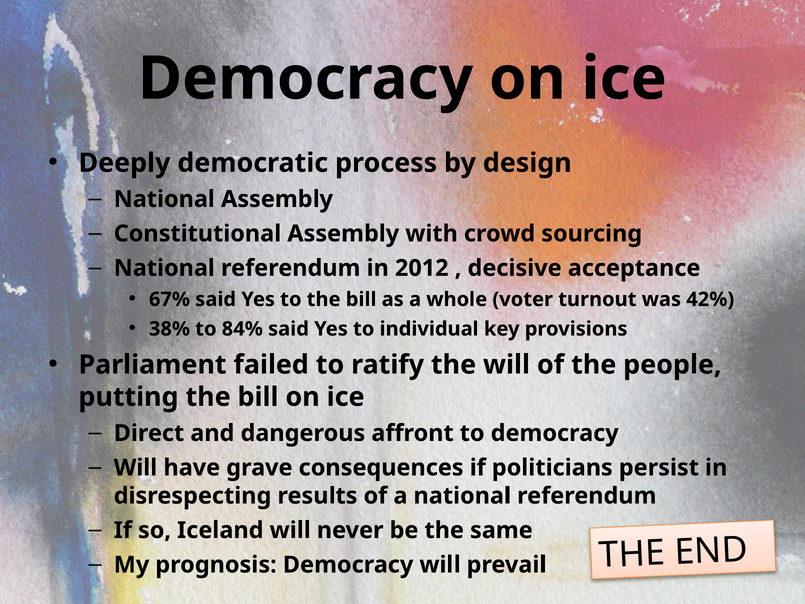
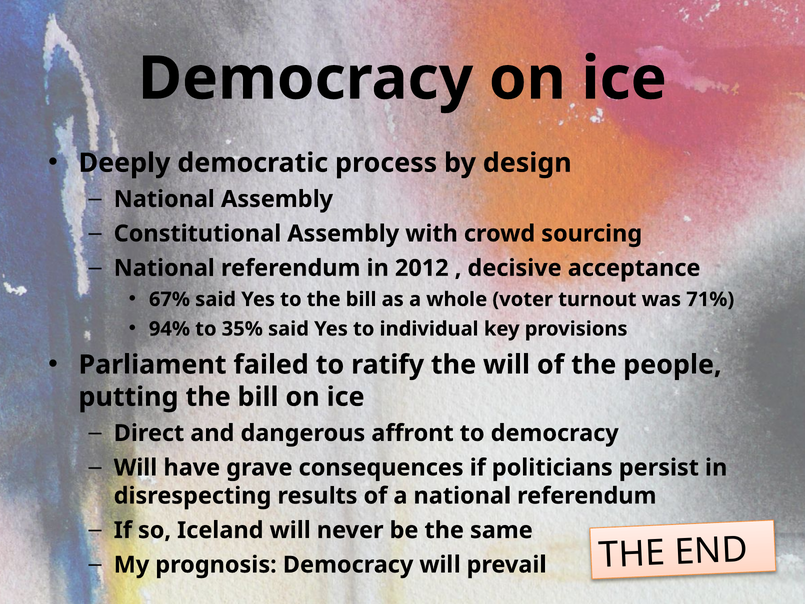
42%: 42% -> 71% (710, 299)
38%: 38% -> 94% (169, 329)
84%: 84% -> 35% (242, 329)
